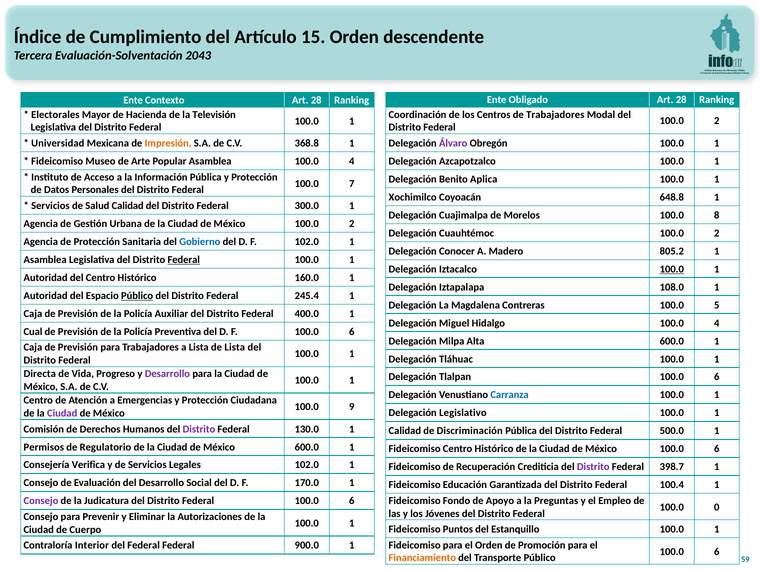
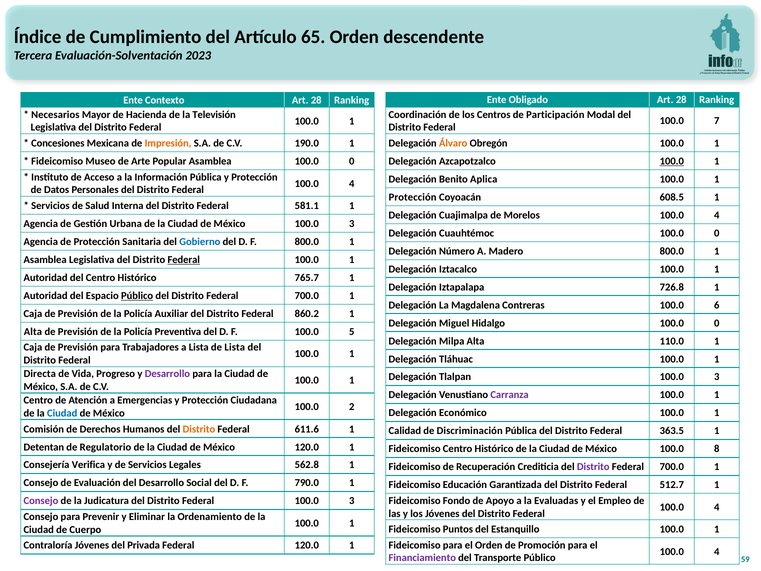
15: 15 -> 65 (313, 37)
2043: 2043 -> 2023 (198, 55)
de Trabajadores: Trabajadores -> Participación (555, 114)
Electorales: Electorales -> Necesarios (55, 115)
2: 2 -> 7 (717, 121)
Álvaro colour: purple -> orange (453, 143)
Universidad: Universidad -> Concesiones (58, 143)
368.8: 368.8 -> 190.0 (307, 143)
100.0 underline: none -> present (672, 161)
4: 4 -> 0 (352, 161)
7: 7 -> 4 (352, 183)
Xochimilco: Xochimilco -> Protección (413, 197)
648.8: 648.8 -> 608.5 (672, 197)
Salud Calidad: Calidad -> Interna (128, 206)
300.0: 300.0 -> 581.1 (307, 206)
Morelos 100.0 8: 8 -> 4 (717, 215)
México 100.0 2: 2 -> 3 (352, 224)
Cuauhtémoc 100.0 2: 2 -> 0 (717, 233)
F 102.0: 102.0 -> 800.0 (307, 242)
Conocer: Conocer -> Número (457, 251)
Madero 805.2: 805.2 -> 800.0 (672, 251)
100.0 underline: present -> none (672, 269)
160.0: 160.0 -> 765.7 (307, 278)
108.0: 108.0 -> 726.8 (672, 287)
245.4: 245.4 -> 700.0 (307, 296)
5: 5 -> 6 (717, 305)
400.0: 400.0 -> 860.2 (307, 314)
Hidalgo 100.0 4: 4 -> 0 (717, 323)
Cual: Cual -> Alta (33, 332)
F 100.0 6: 6 -> 5 (352, 332)
Alta 600.0: 600.0 -> 110.0 (672, 341)
Tlalpan 100.0 6: 6 -> 3 (717, 377)
Carranza colour: blue -> purple (510, 395)
9: 9 -> 2 (352, 407)
Legislativo: Legislativo -> Económico (463, 413)
Ciudad colour: purple -> blue (62, 413)
Distrito colour: purple -> orange (199, 429)
130.0: 130.0 -> 611.6 (307, 429)
500.0: 500.0 -> 363.5 (672, 431)
Permisos: Permisos -> Detentan (44, 447)
México 600.0: 600.0 -> 120.0 (307, 447)
México 100.0 6: 6 -> 8 (717, 449)
Legales 102.0: 102.0 -> 562.8 (307, 465)
398.7: 398.7 -> 700.0 (672, 467)
170.0: 170.0 -> 790.0 (307, 483)
100.4: 100.4 -> 512.7 (672, 485)
Preguntas: Preguntas -> Evaluadas (556, 500)
Federal 100.0 6: 6 -> 3 (352, 501)
0: 0 -> 4 (717, 507)
Autorizaciones: Autorizaciones -> Ordenamiento (210, 517)
Contraloría Interior: Interior -> Jóvenes (92, 545)
del Federal: Federal -> Privada (144, 545)
Federal 900.0: 900.0 -> 120.0 (307, 545)
6: 6 -> 4 (717, 551)
Financiamiento colour: orange -> purple (422, 558)
